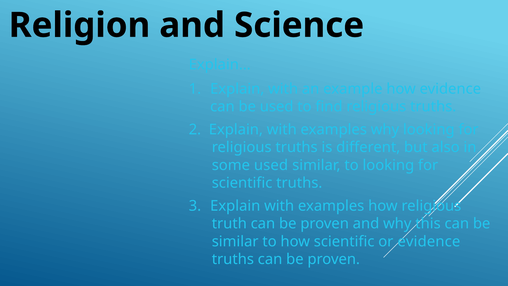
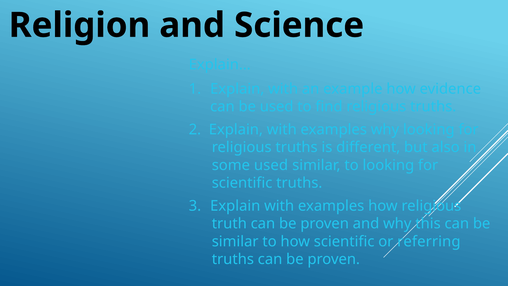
or evidence: evidence -> referring (429, 241)
